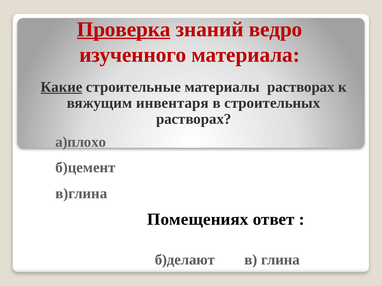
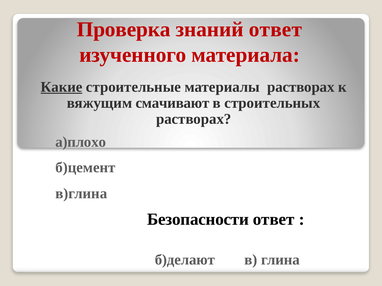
Проверка underline: present -> none (124, 29)
знаний ведро: ведро -> ответ (275, 29)
инвентаря: инвентаря -> смачивают (173, 103)
Помещениях: Помещениях -> Безопасности (198, 220)
